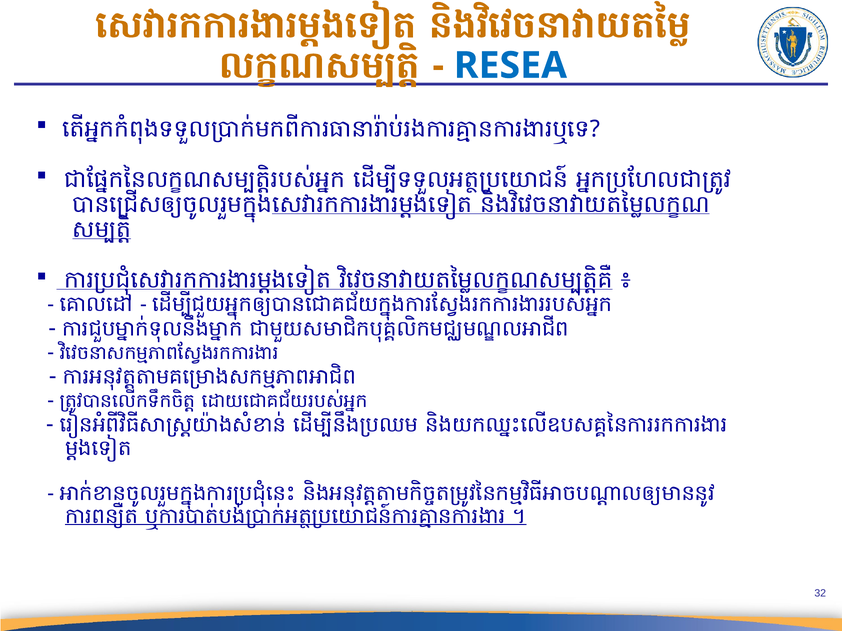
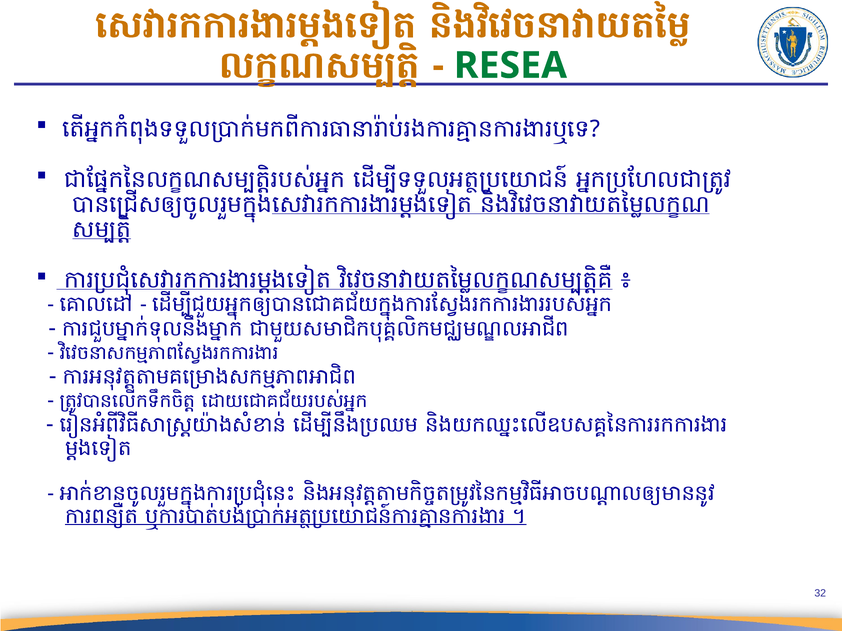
RESEA colour: blue -> green (510, 66)
